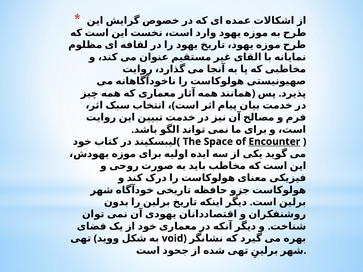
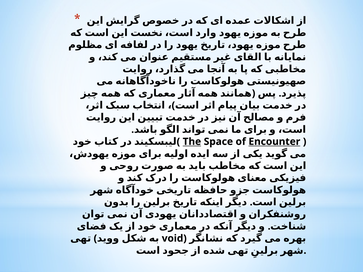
The underline: none -> present (192, 142)
